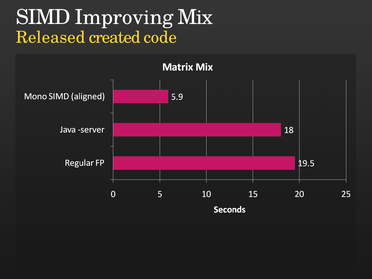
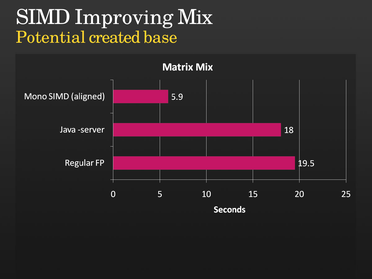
Released: Released -> Potential (51, 37)
code: code -> base (160, 37)
